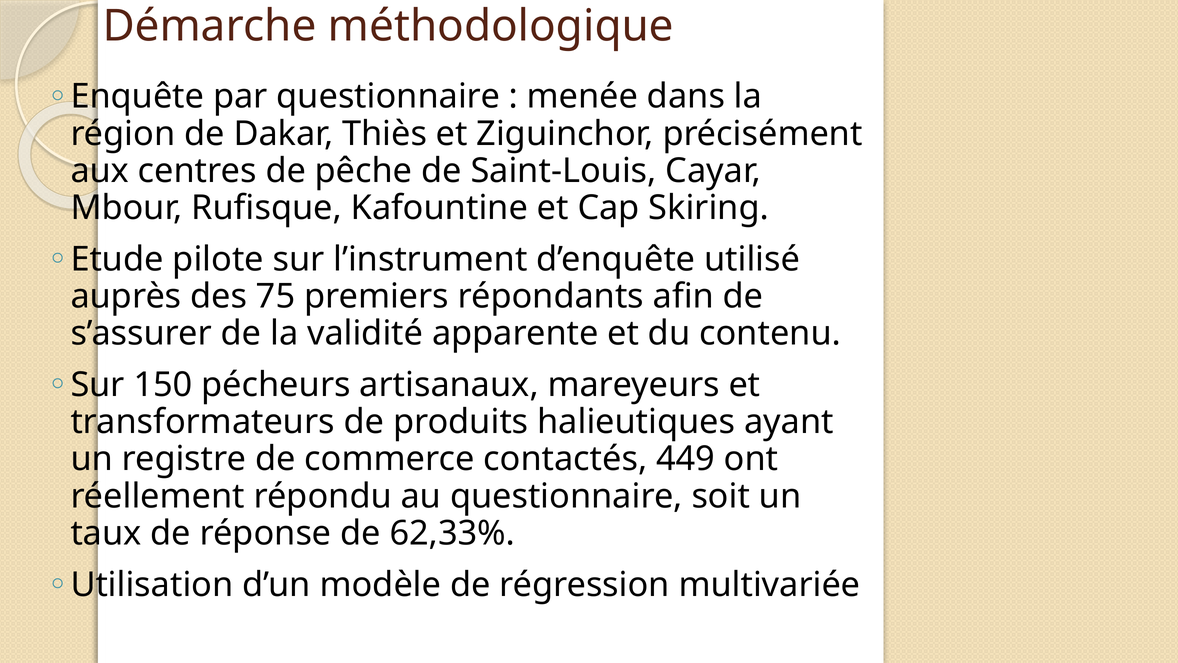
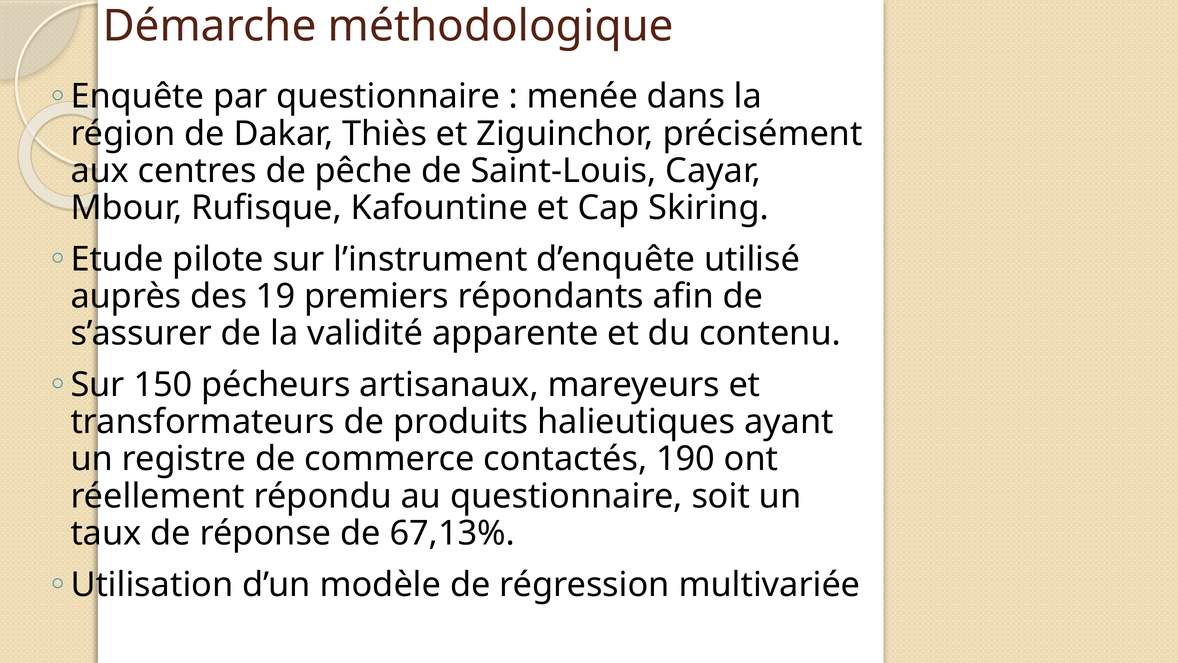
75: 75 -> 19 (276, 296)
449: 449 -> 190 (686, 459)
62,33%: 62,33% -> 67,13% (452, 533)
